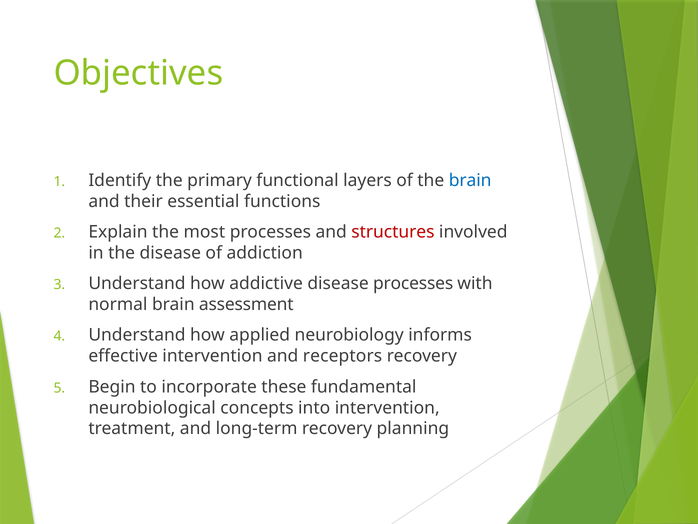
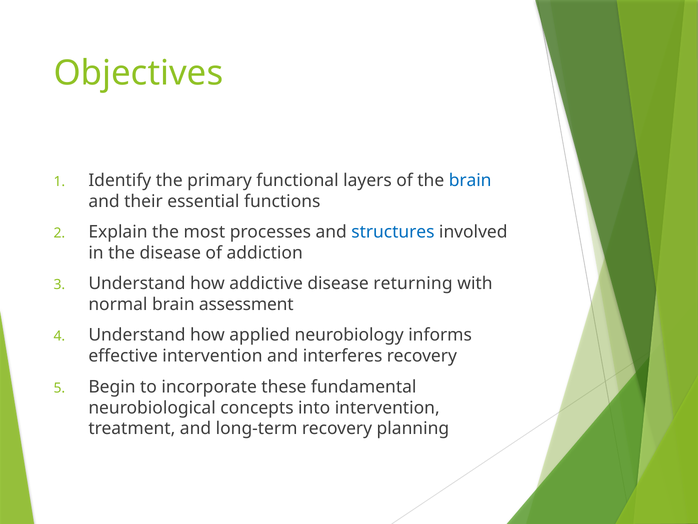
structures colour: red -> blue (393, 232)
disease processes: processes -> returning (413, 283)
receptors: receptors -> interferes (343, 356)
